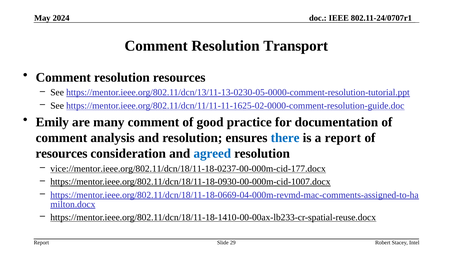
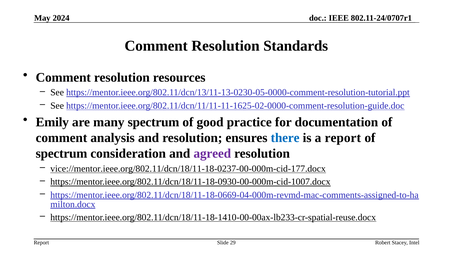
Transport: Transport -> Standards (296, 46)
many comment: comment -> spectrum (154, 122)
resources: resources -> spectrum (61, 153)
agreed colour: blue -> purple (212, 153)
